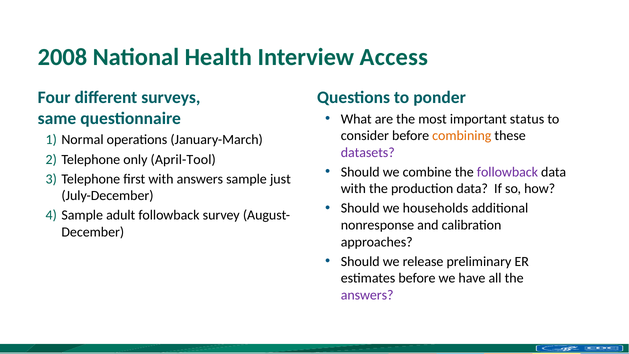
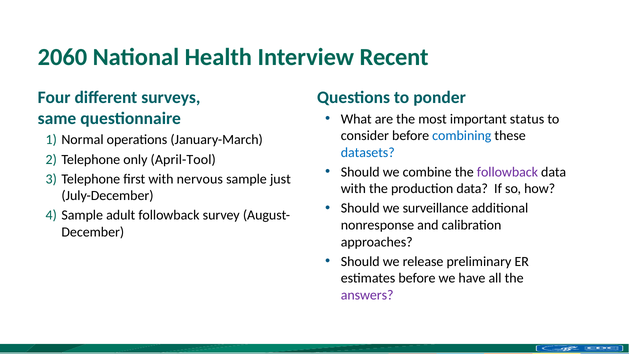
2008: 2008 -> 2060 (62, 57)
Access: Access -> Recent (394, 57)
combining colour: orange -> blue (462, 136)
datasets colour: purple -> blue (368, 152)
with answers: answers -> nervous (200, 179)
households: households -> surveillance (436, 208)
